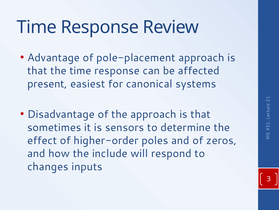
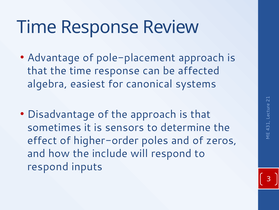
present: present -> algebra (47, 84)
changes: changes -> respond (48, 166)
